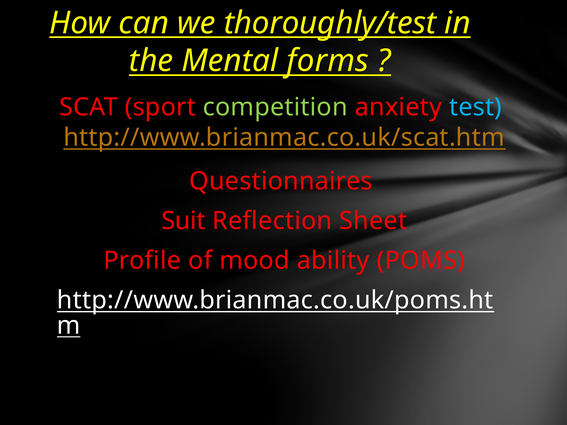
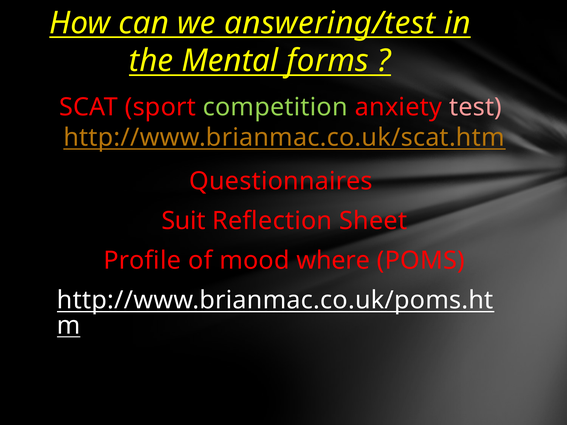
thoroughly/test: thoroughly/test -> answering/test (330, 23)
test colour: light blue -> pink (475, 107)
ability: ability -> where (333, 261)
